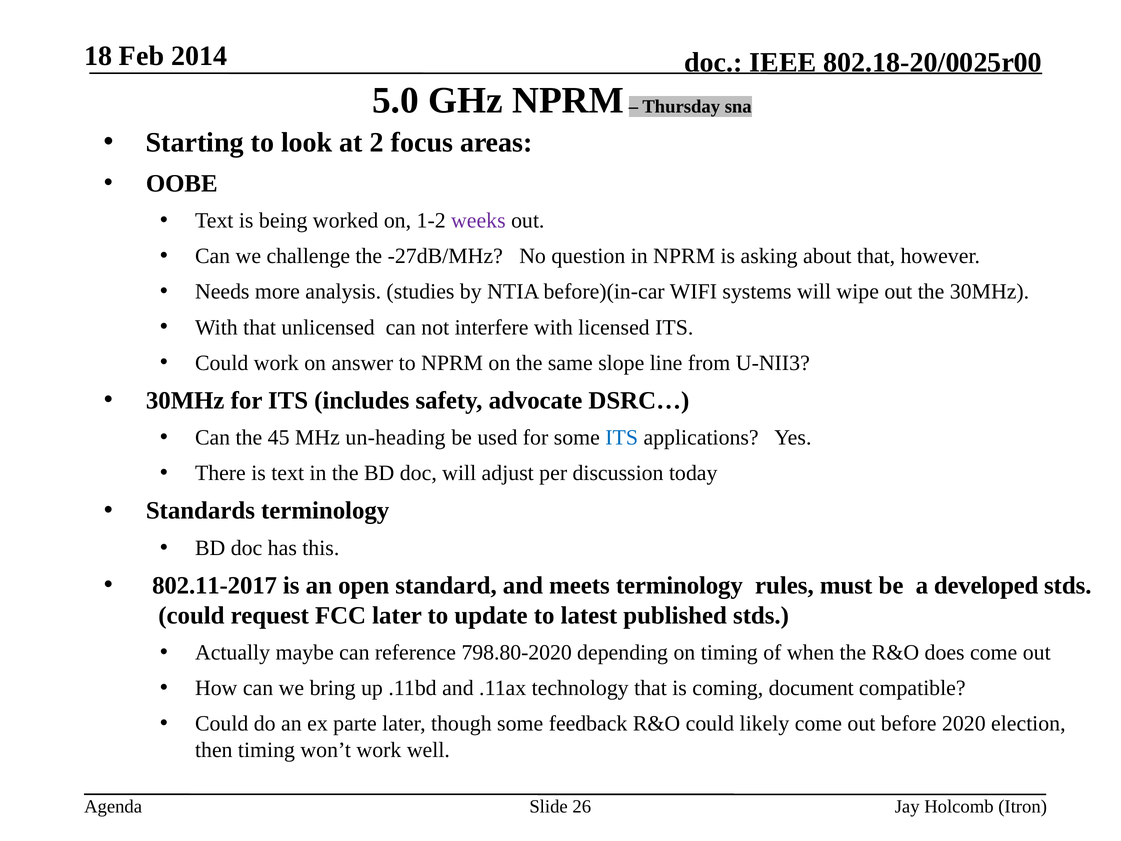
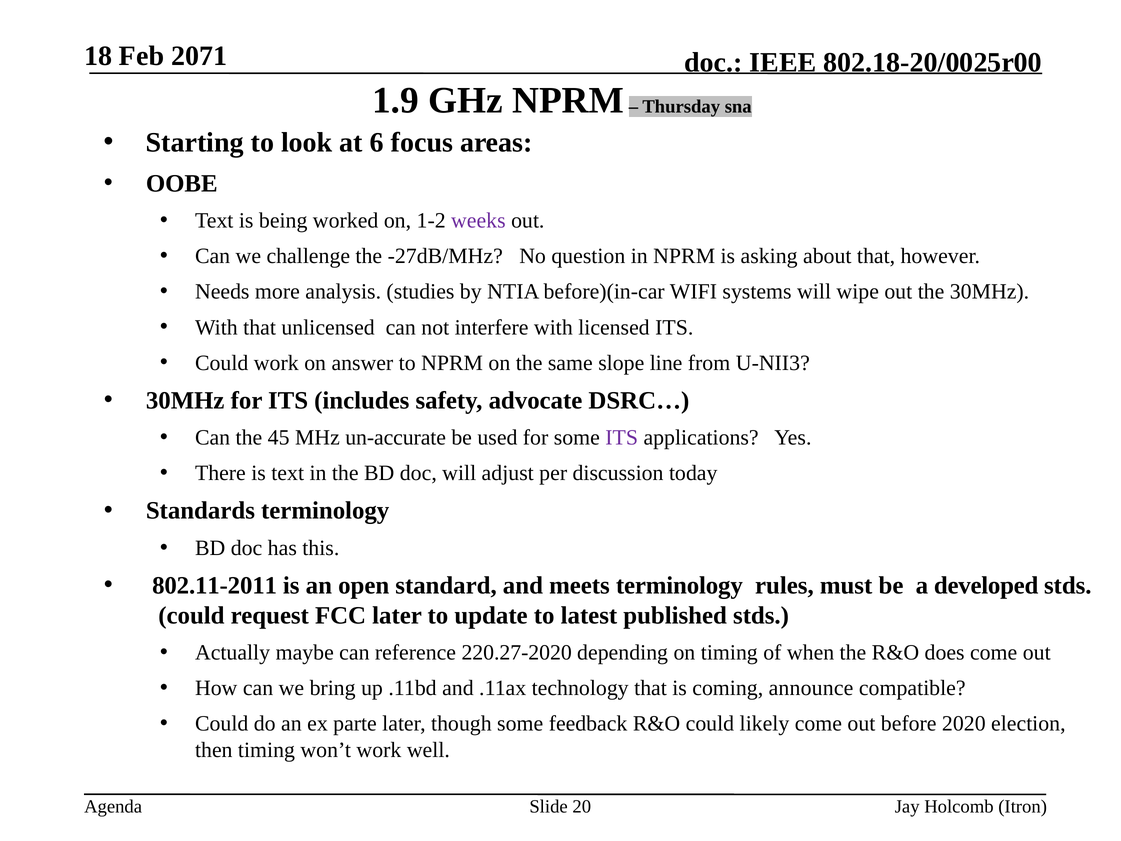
2014: 2014 -> 2071 (199, 56)
5.0: 5.0 -> 1.9 (395, 100)
2: 2 -> 6 (377, 143)
un-heading: un-heading -> un-accurate (396, 437)
ITS colour: blue -> purple (622, 437)
802.11-2017: 802.11-2017 -> 802.11-2011 (215, 585)
798.80-2020: 798.80-2020 -> 220.27-2020 (517, 652)
document: document -> announce (811, 688)
26: 26 -> 20 (582, 806)
